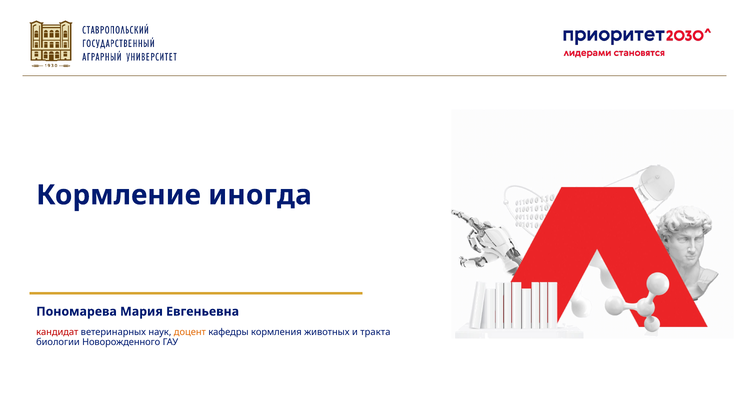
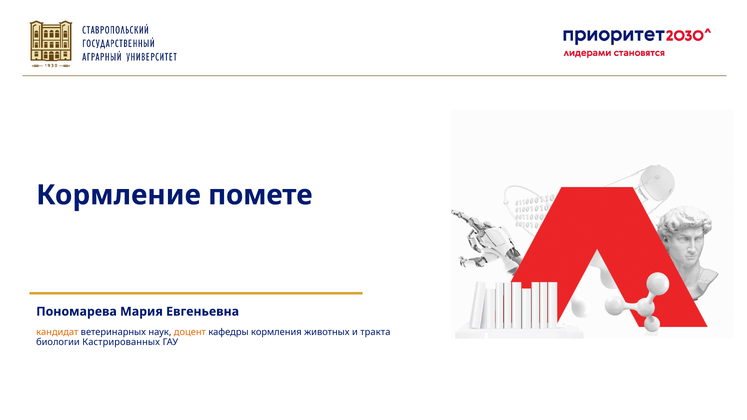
иногда: иногда -> помете (260, 195)
кандидат colour: red -> orange (57, 332)
Новорожденного: Новорожденного -> Кастрированных (121, 342)
